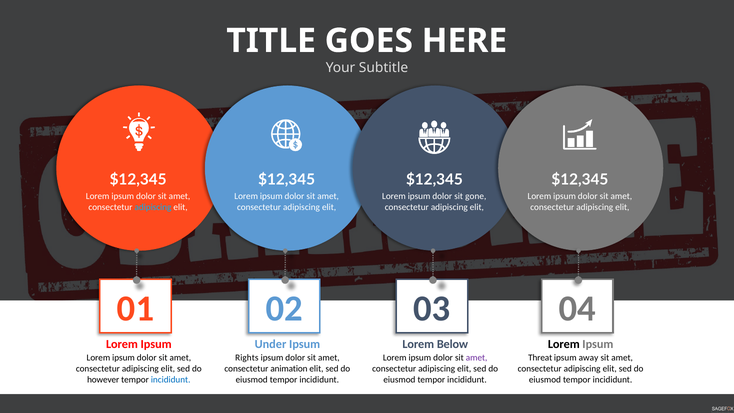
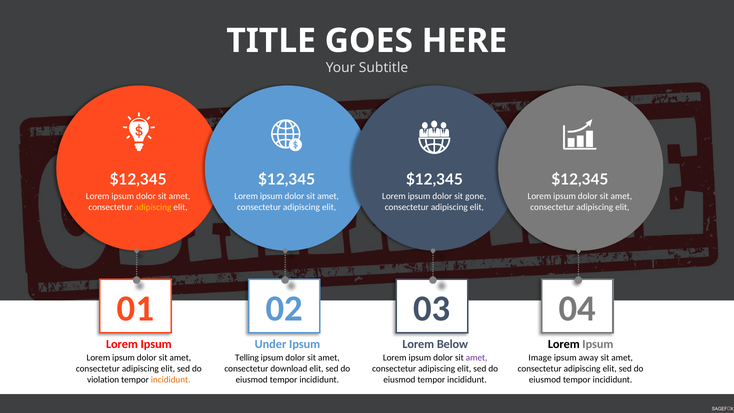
adipiscing colour: light blue -> yellow (153, 207)
Rights: Rights -> Telling (247, 358)
Threat: Threat -> Image (540, 358)
animation: animation -> download (289, 369)
however: however -> violation (103, 380)
incididunt colour: blue -> orange (171, 380)
